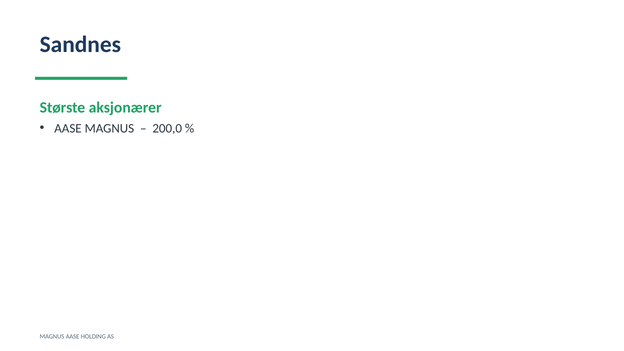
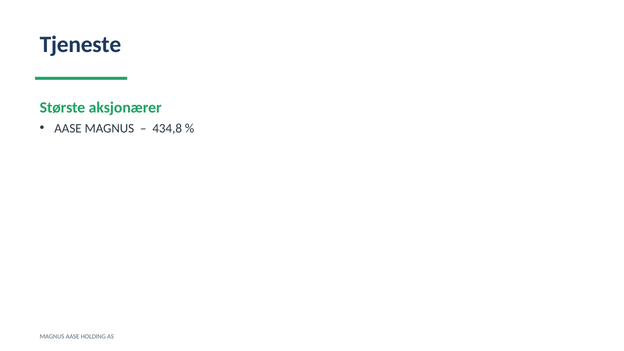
Sandnes: Sandnes -> Tjeneste (80, 45)
200,0: 200,0 -> 434,8 (167, 128)
